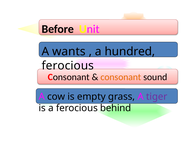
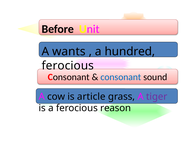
consonant colour: orange -> blue (121, 77)
empty: empty -> article (91, 97)
behind: behind -> reason (116, 108)
